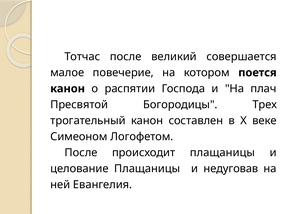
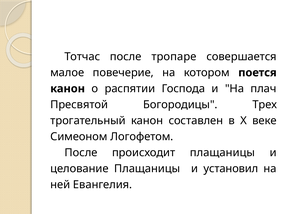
великий: великий -> тропаре (174, 57)
недуговав: недуговав -> установил (231, 169)
